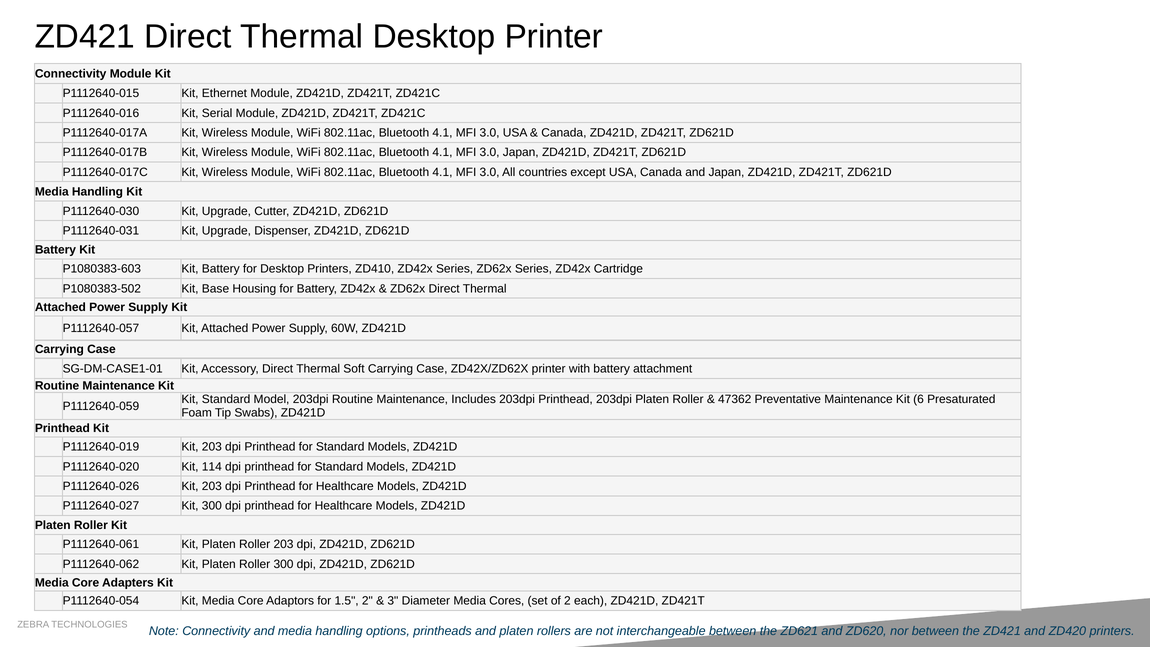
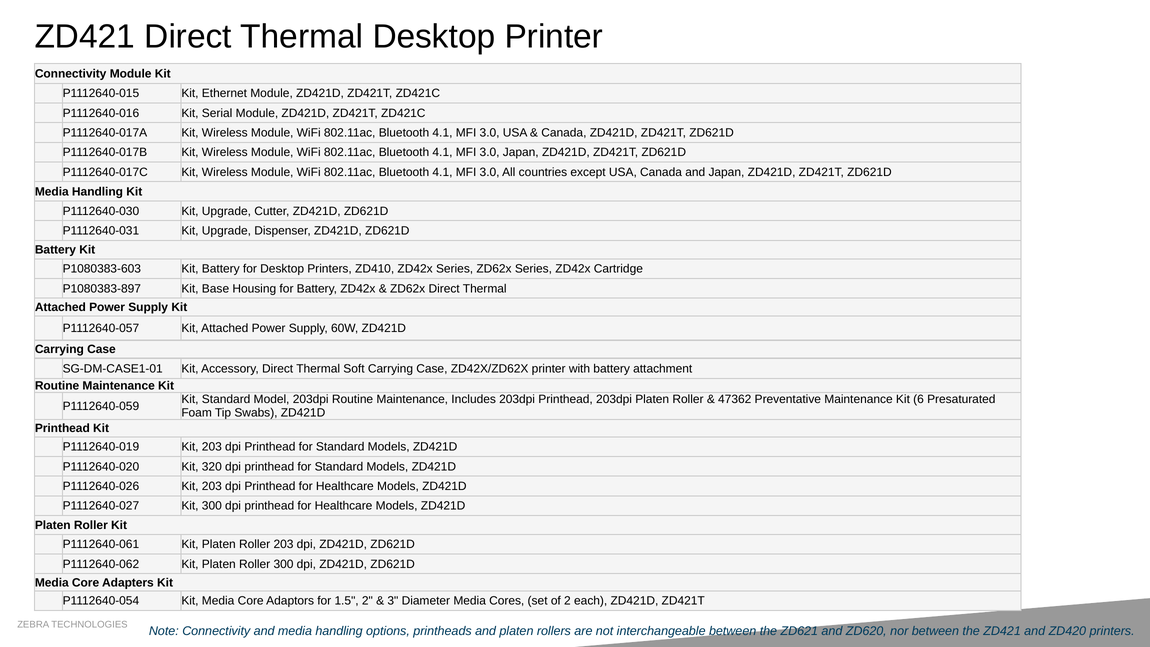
P1080383-502: P1080383-502 -> P1080383-897 (102, 289)
114: 114 -> 320 (212, 467)
